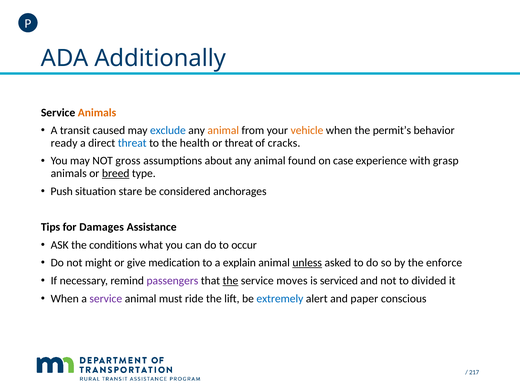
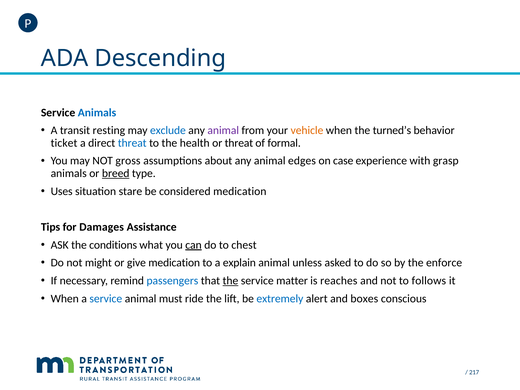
Additionally: Additionally -> Descending (160, 58)
Animals colour: orange -> blue (97, 113)
caused: caused -> resting (109, 130)
animal colour: orange -> purple (223, 130)
permit’s: permit’s -> turned’s (392, 130)
ready: ready -> ticket (64, 143)
cracks: cracks -> formal (284, 143)
found: found -> edges (302, 161)
Push: Push -> Uses (62, 191)
considered anchorages: anchorages -> medication (240, 191)
can underline: none -> present (194, 245)
occur: occur -> chest (244, 245)
unless underline: present -> none (307, 263)
passengers colour: purple -> blue (172, 281)
moves: moves -> matter (292, 281)
serviced: serviced -> reaches (339, 281)
divided: divided -> follows (429, 281)
service colour: purple -> blue (106, 299)
paper: paper -> boxes (364, 299)
